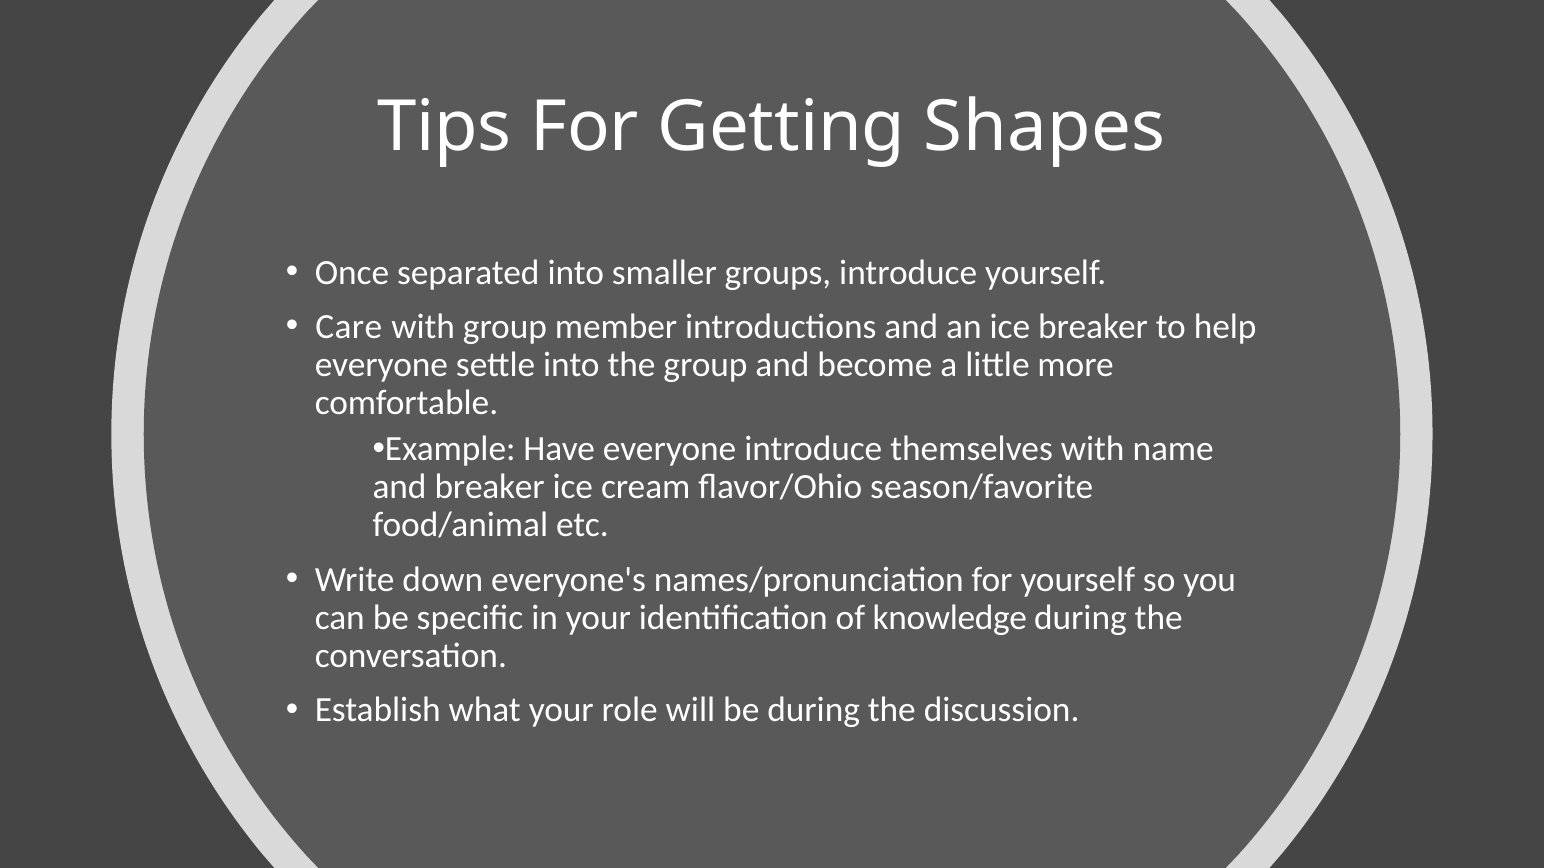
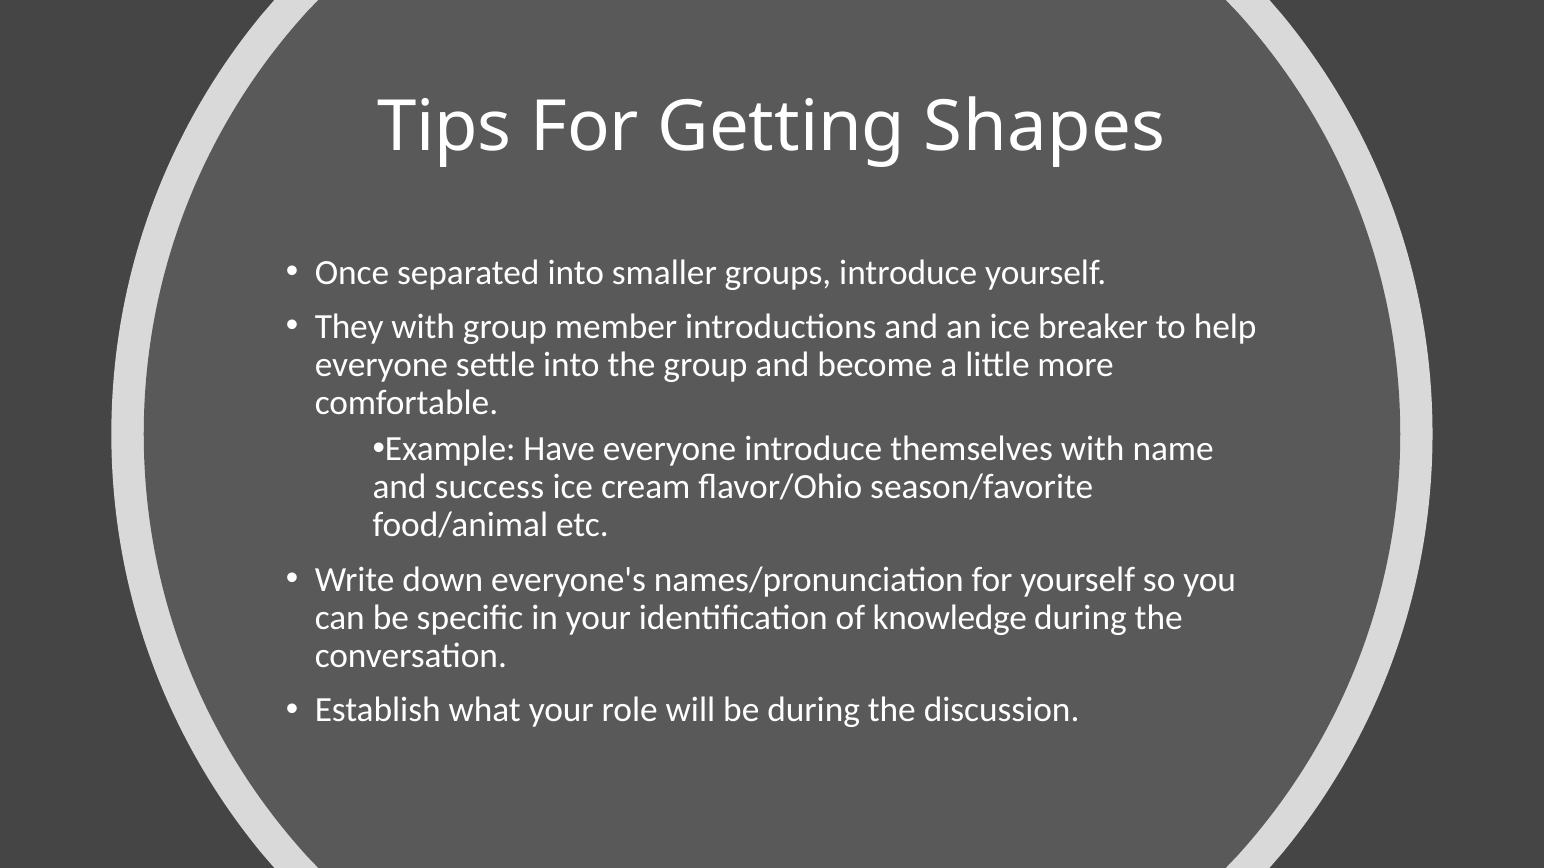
Care: Care -> They (349, 327)
and breaker: breaker -> success (489, 487)
